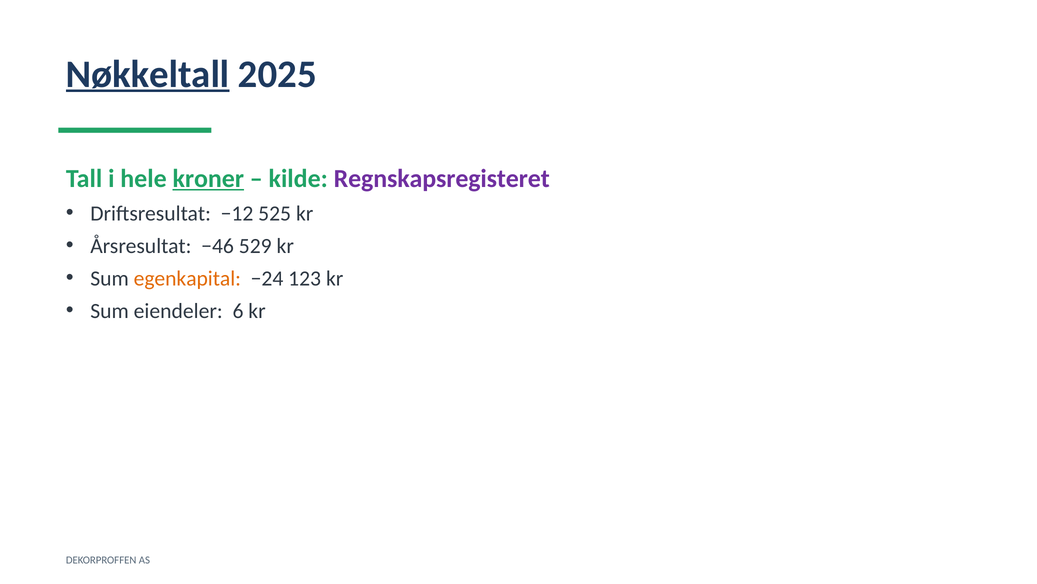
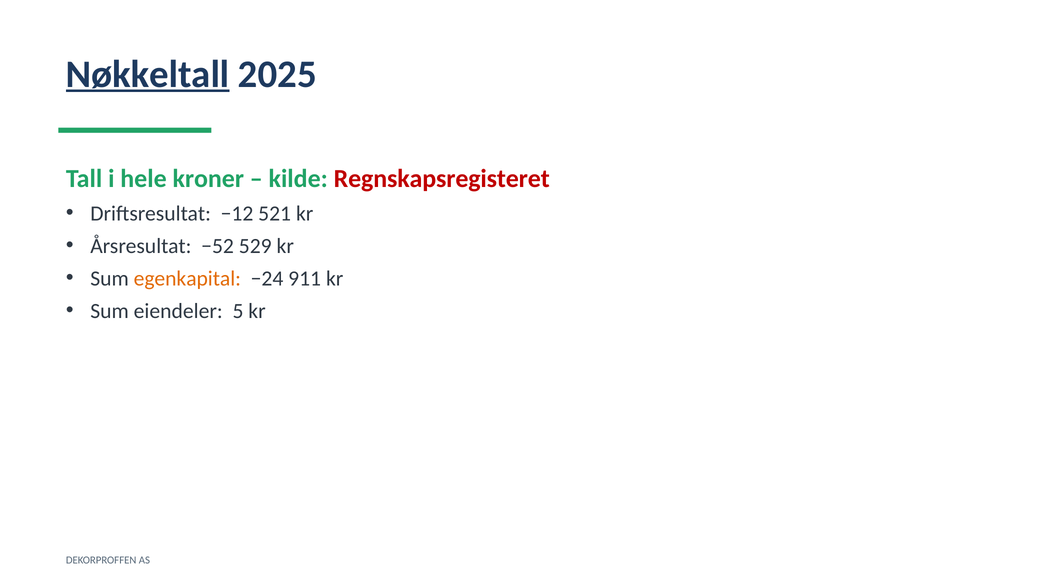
kroner underline: present -> none (208, 179)
Regnskapsregisteret colour: purple -> red (442, 179)
525: 525 -> 521 (275, 213)
−46: −46 -> −52 (218, 246)
123: 123 -> 911 (305, 278)
6: 6 -> 5 (238, 311)
